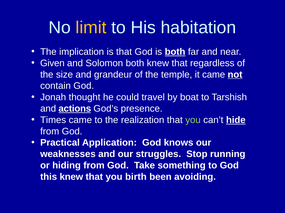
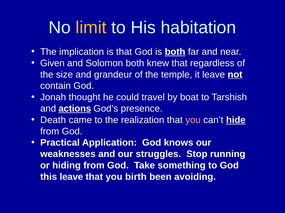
it came: came -> leave (214, 75)
Times: Times -> Death (53, 120)
you colour: light green -> pink (193, 120)
this knew: knew -> leave (71, 177)
